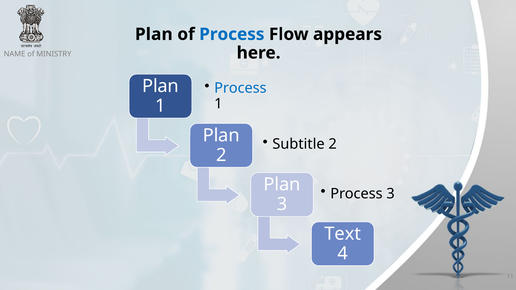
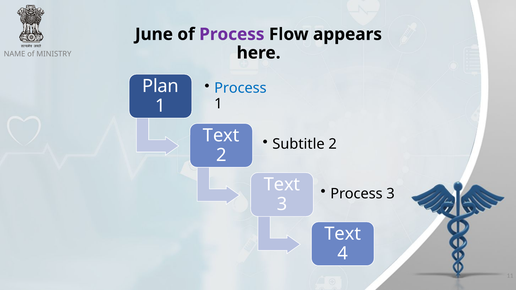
Plan: Plan -> June (154, 34)
Process colour: blue -> purple (232, 34)
Plan: Plan -> Text (221, 135)
Plan: Plan -> Text (282, 185)
